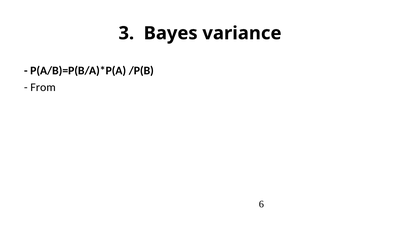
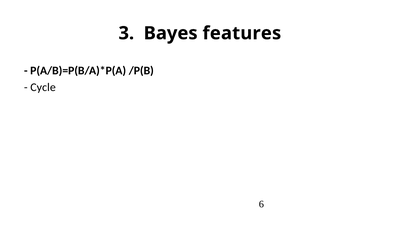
variance: variance -> features (242, 33)
From: From -> Cycle (43, 88)
